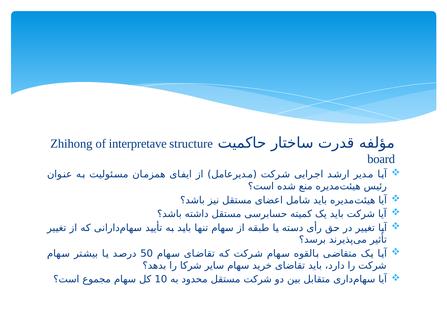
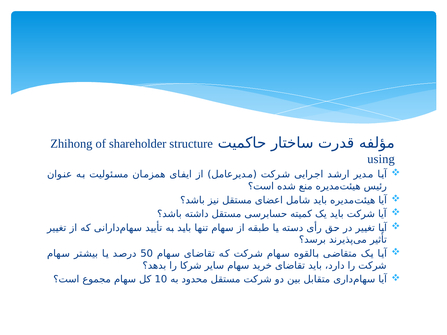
interpretave: interpretave -> shareholder (138, 144)
board: board -> using (381, 159)
